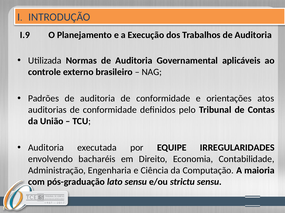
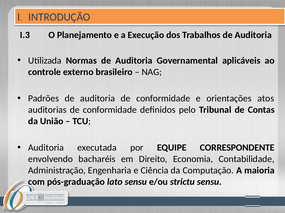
I.9: I.9 -> I.3 (25, 35)
IRREGULARIDADES: IRREGULARIDADES -> CORRESPONDENTE (237, 148)
